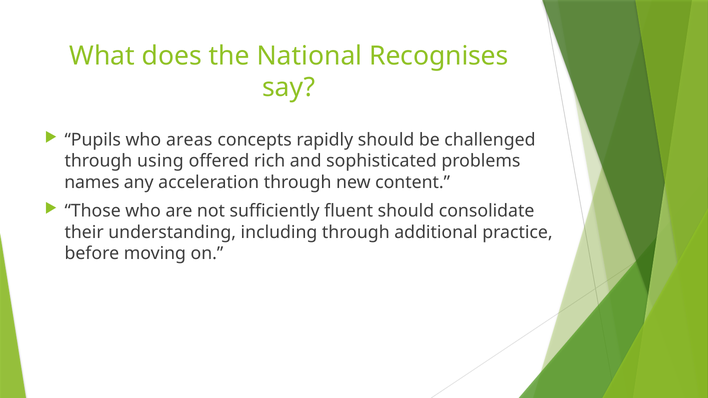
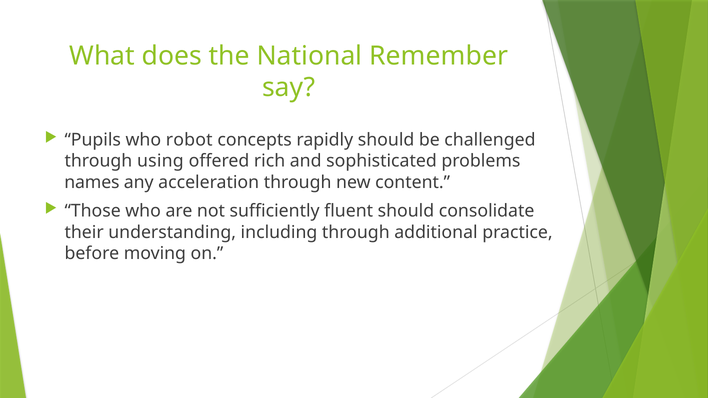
Recognises: Recognises -> Remember (439, 56)
areas: areas -> robot (189, 140)
